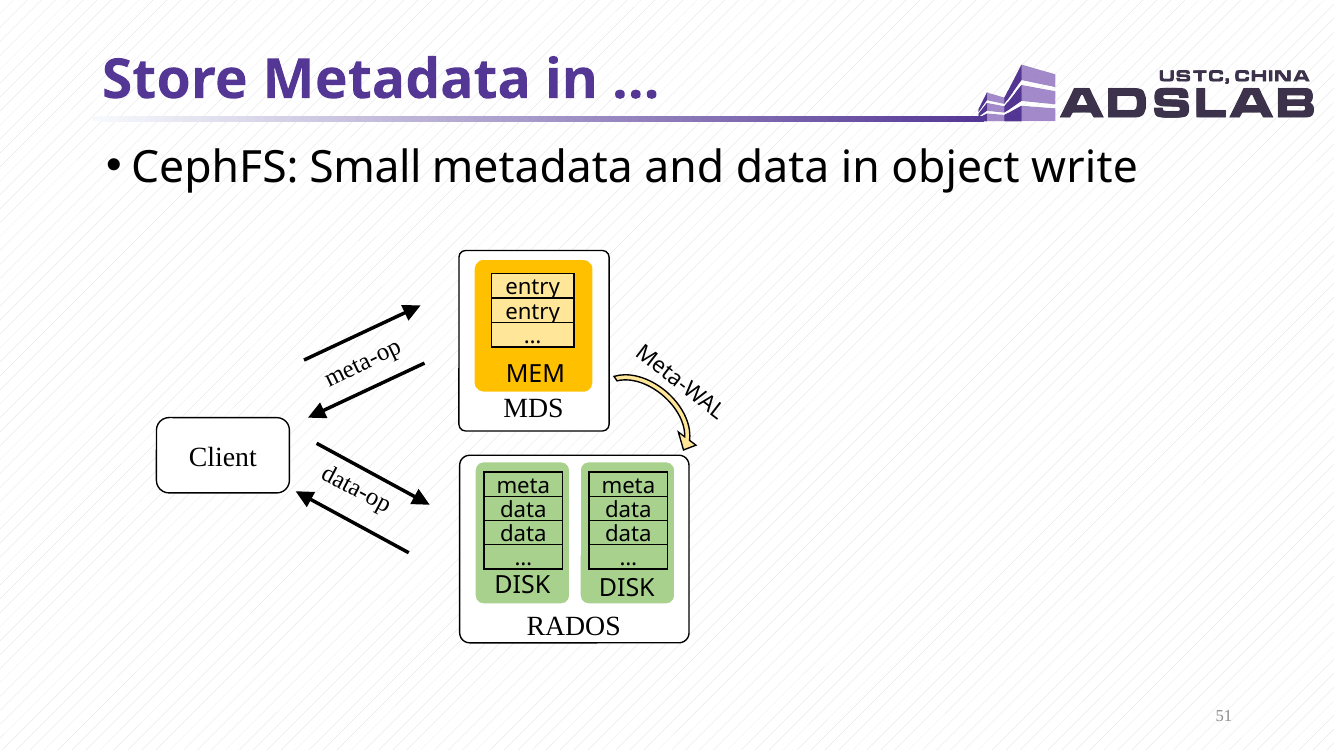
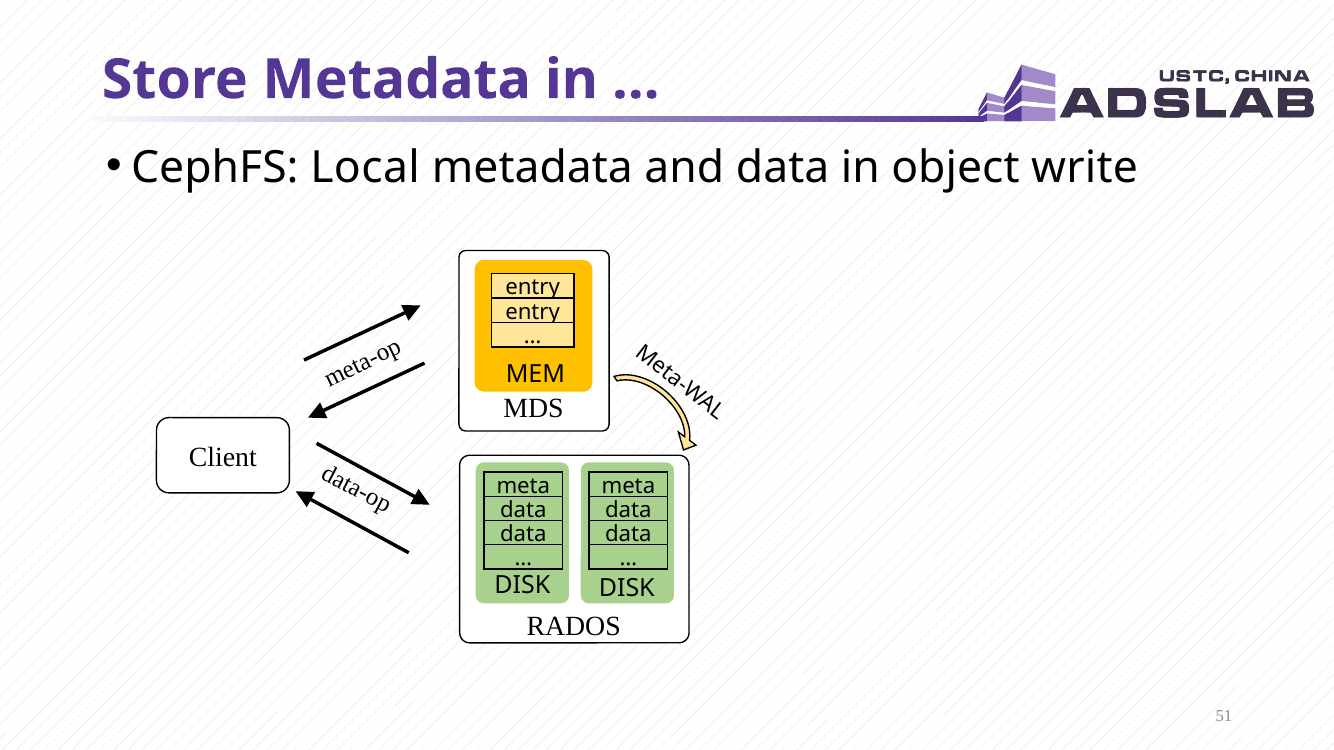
Small: Small -> Local (365, 168)
